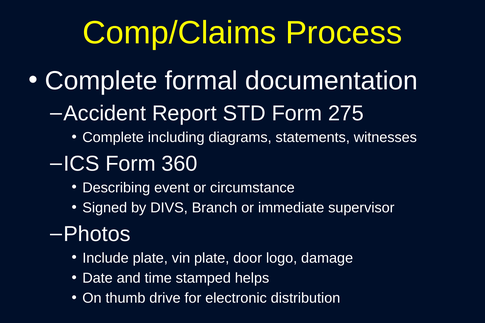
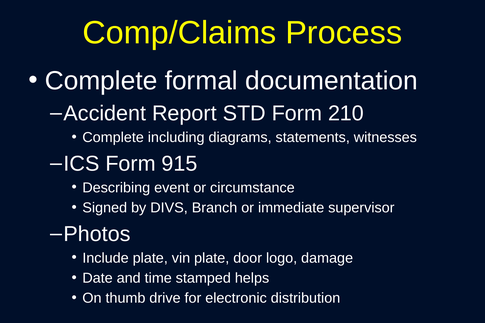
275: 275 -> 210 (346, 114)
360: 360 -> 915 (180, 164)
